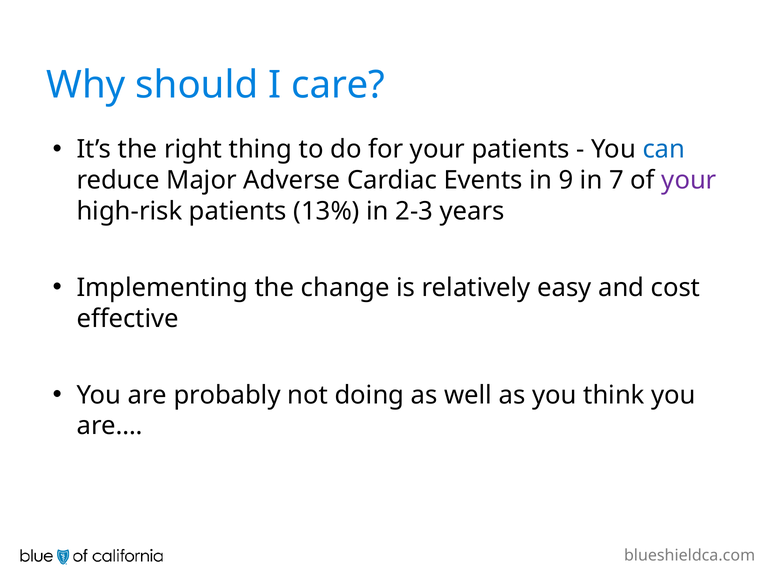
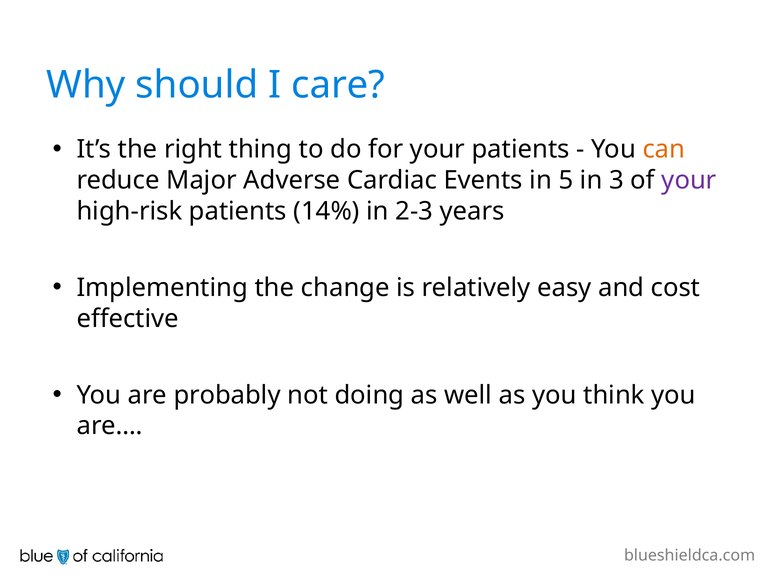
can colour: blue -> orange (664, 149)
9: 9 -> 5 (566, 180)
7: 7 -> 3 (616, 180)
13%: 13% -> 14% (327, 211)
